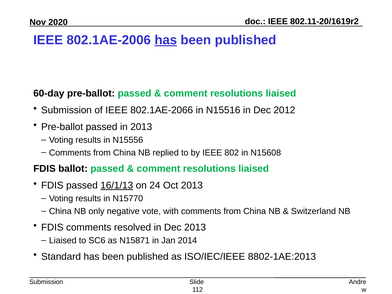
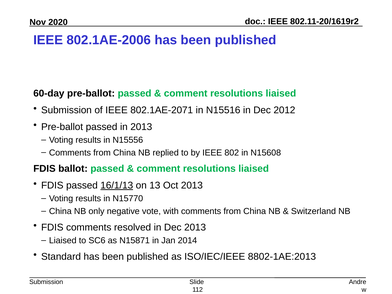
has underline: present -> none (166, 40)
802.1AE-2066: 802.1AE-2066 -> 802.1AE-2071 (162, 110)
24: 24 -> 13 (155, 185)
